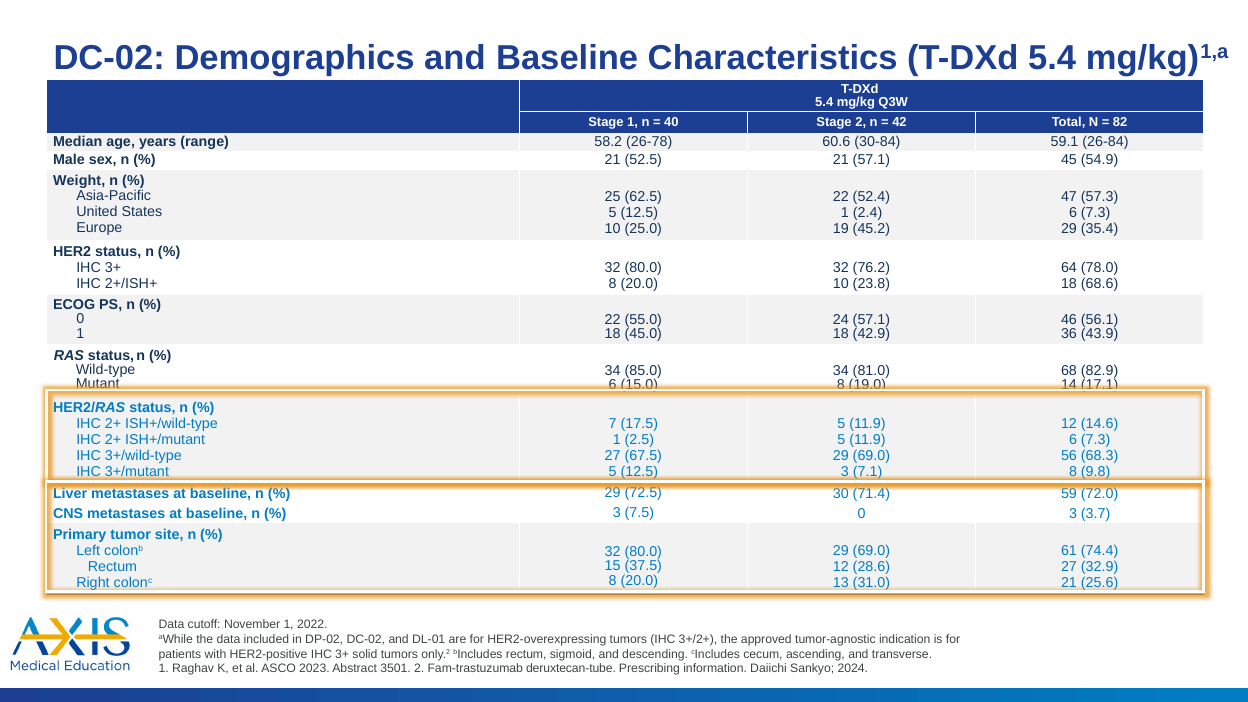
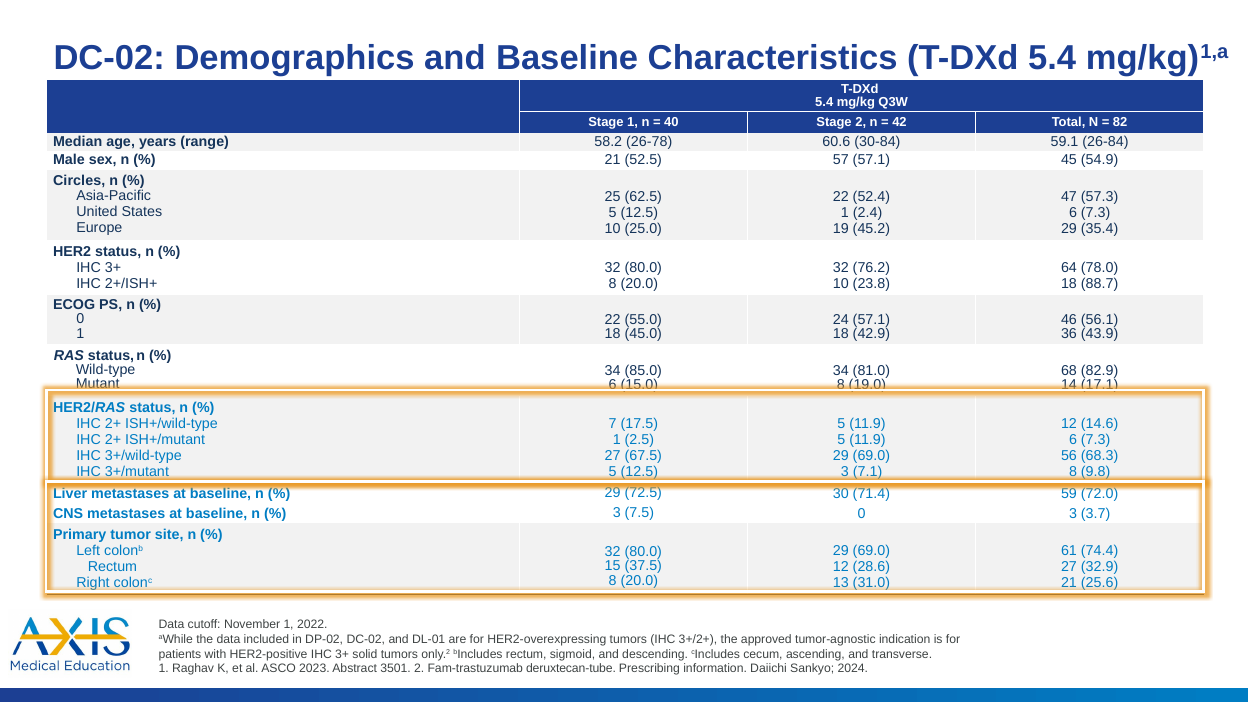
52.5 21: 21 -> 57 (841, 160)
Weight: Weight -> Circles (79, 180)
68.6: 68.6 -> 88.7 (1100, 283)
